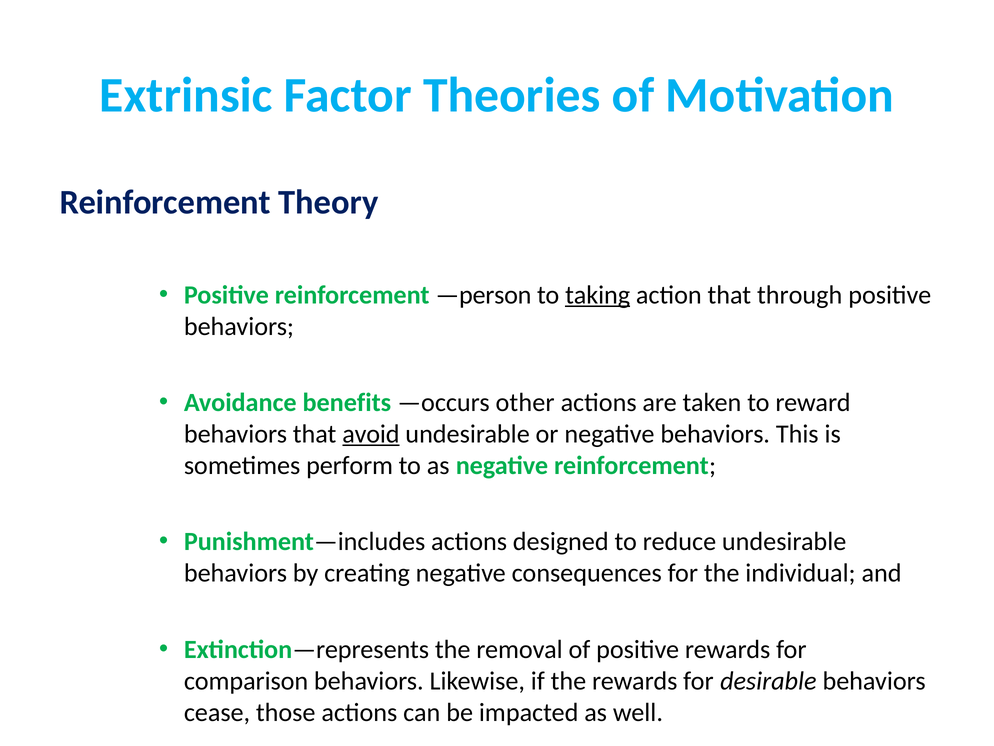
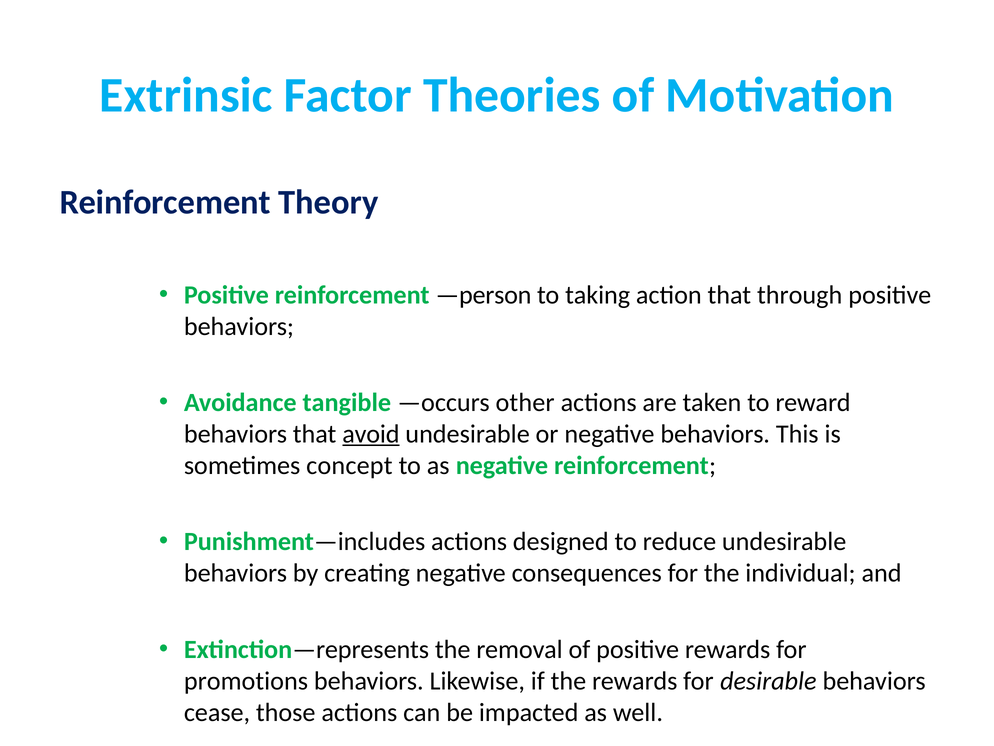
taking underline: present -> none (598, 295)
benefits: benefits -> tangible (347, 402)
perform: perform -> concept (349, 465)
comparison: comparison -> promotions (246, 681)
